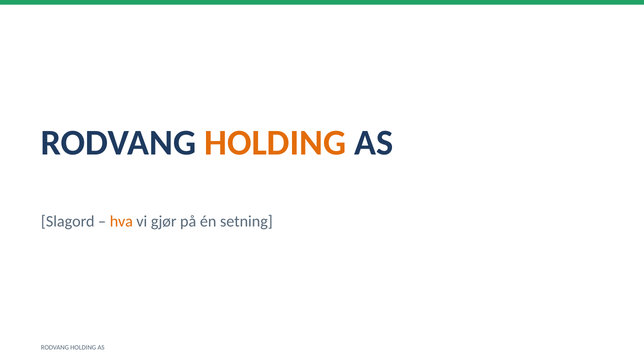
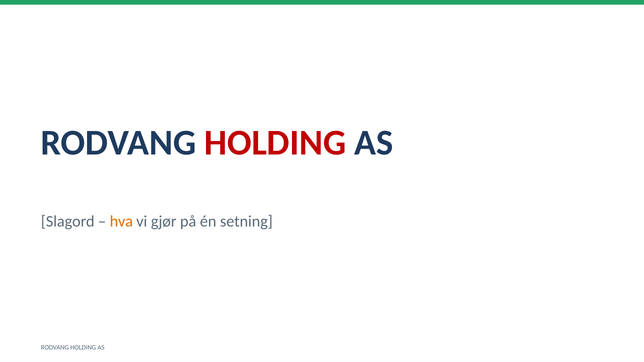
HOLDING colour: orange -> red (275, 143)
